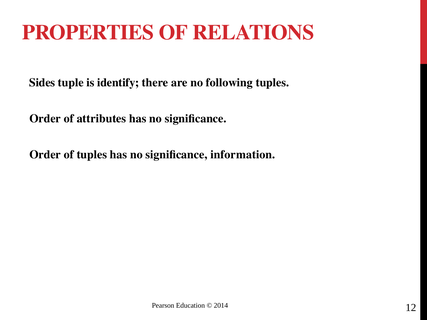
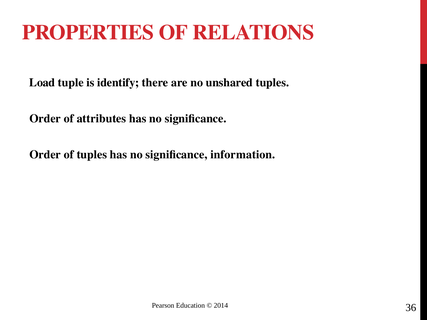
Sides: Sides -> Load (42, 83)
following: following -> unshared (229, 83)
12: 12 -> 36 (411, 308)
